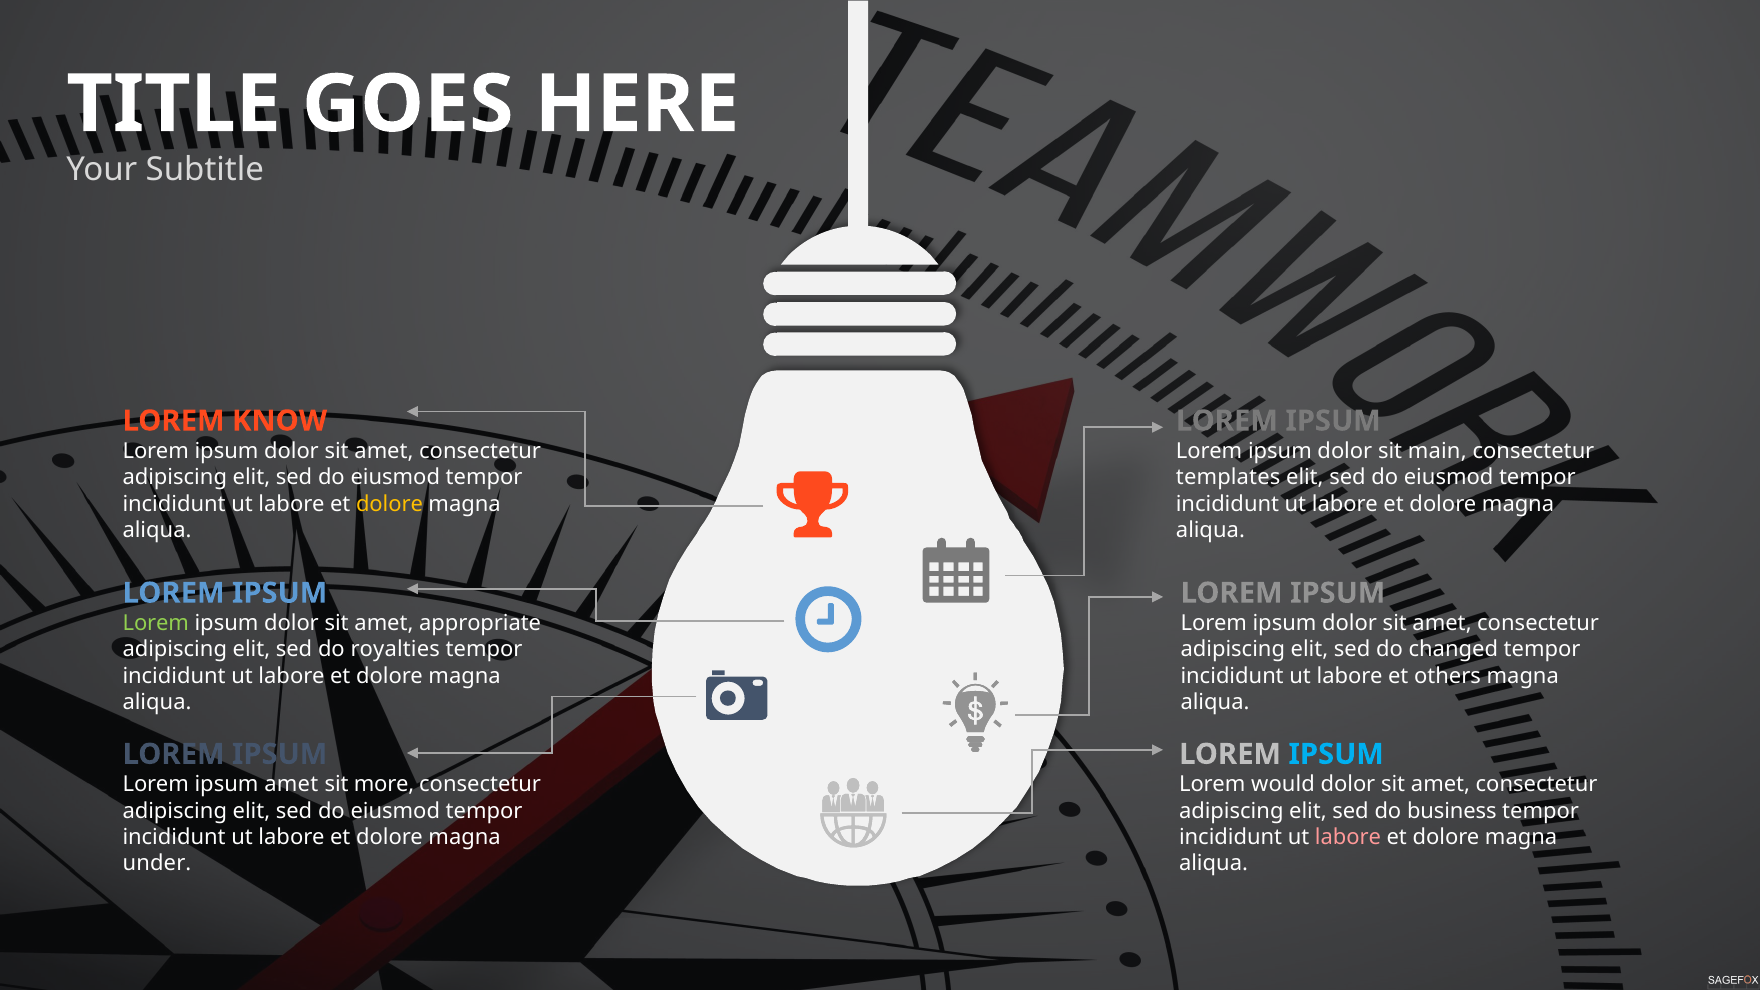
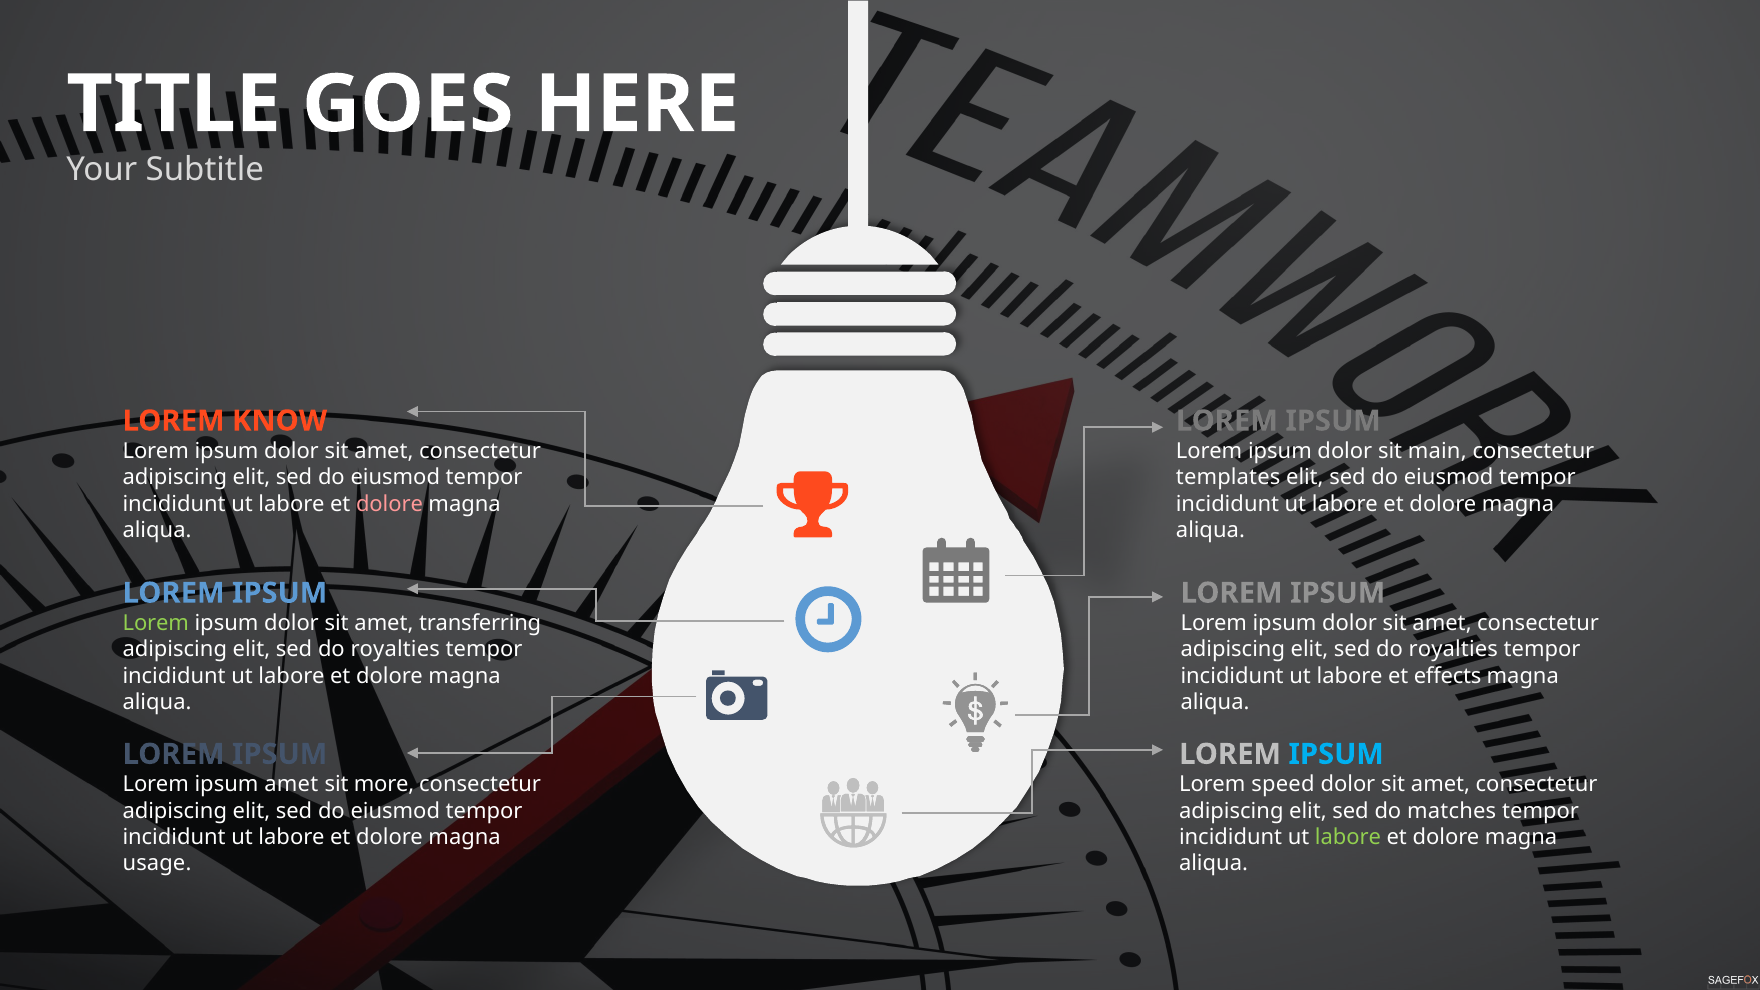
dolore colour: yellow -> pink (389, 504)
appropriate: appropriate -> transferring (480, 623)
changed: changed -> royalties (1453, 650)
others: others -> effects (1448, 676)
would: would -> speed (1283, 784)
business: business -> matches (1452, 811)
labore colour: pink -> light green (1348, 837)
under: under -> usage (157, 864)
